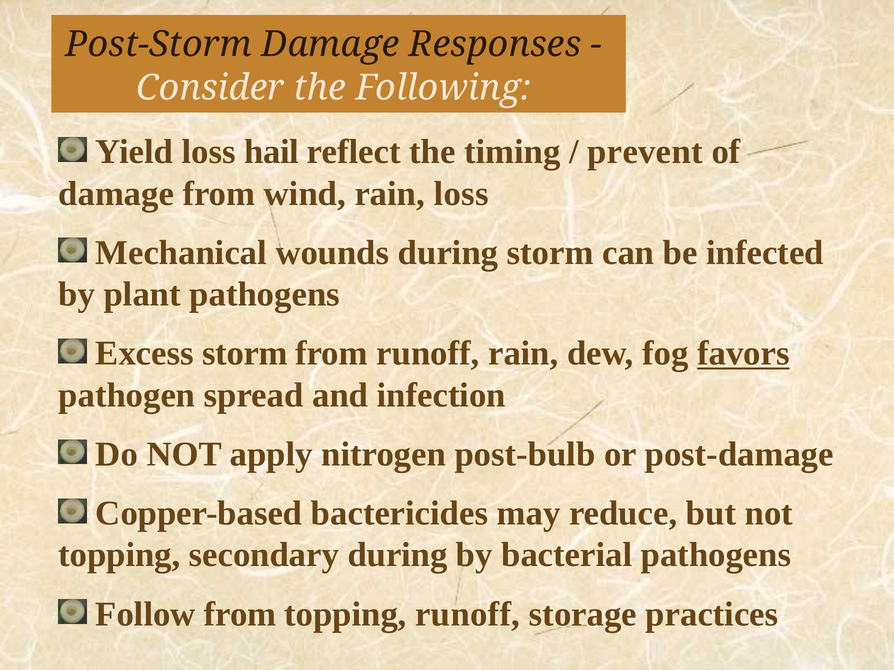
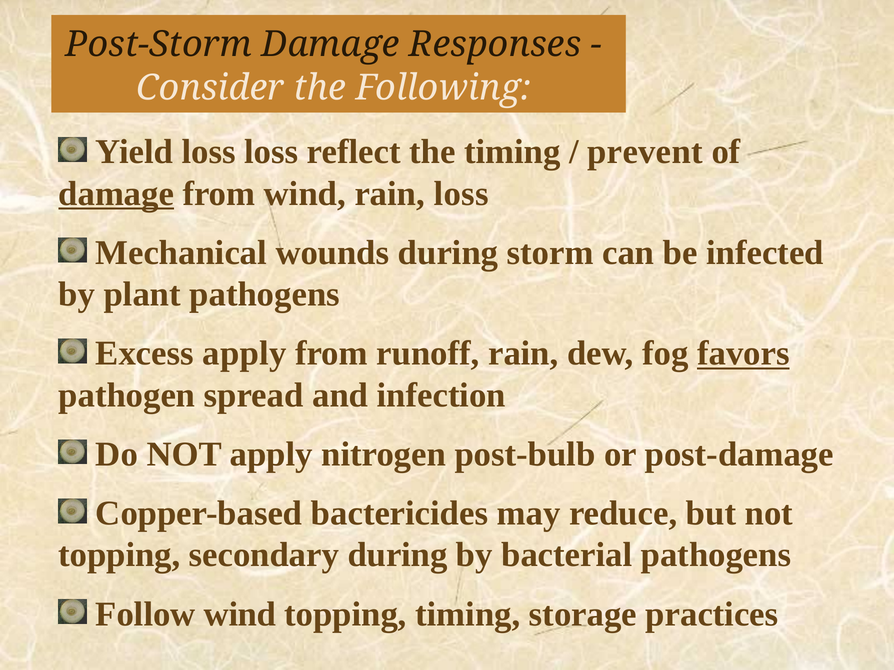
loss hail: hail -> loss (271, 152)
damage underline: none -> present (116, 194)
Excess storm: storm -> apply (245, 354)
Follow from: from -> wind (240, 615)
topping runoff: runoff -> timing (468, 615)
